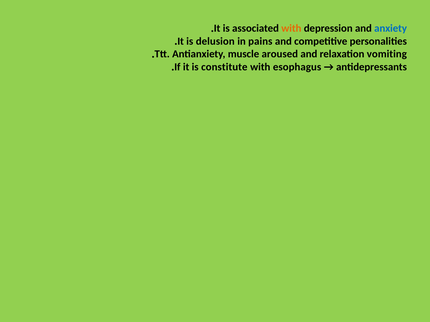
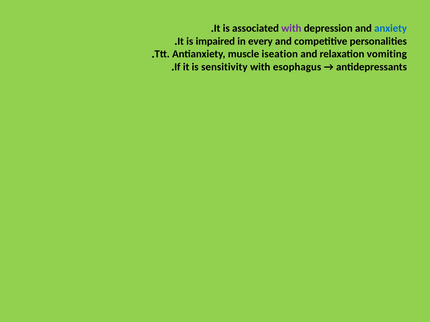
with colour: orange -> purple (291, 28)
delusion: delusion -> impaired (215, 41)
pains: pains -> every (260, 41)
aroused: aroused -> iseation (280, 54)
constitute: constitute -> sensitivity (224, 67)
